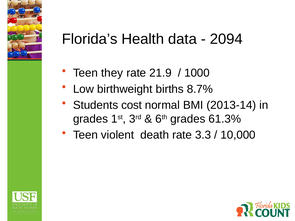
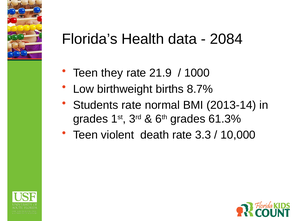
2094: 2094 -> 2084 (226, 39)
Students cost: cost -> rate (131, 105)
